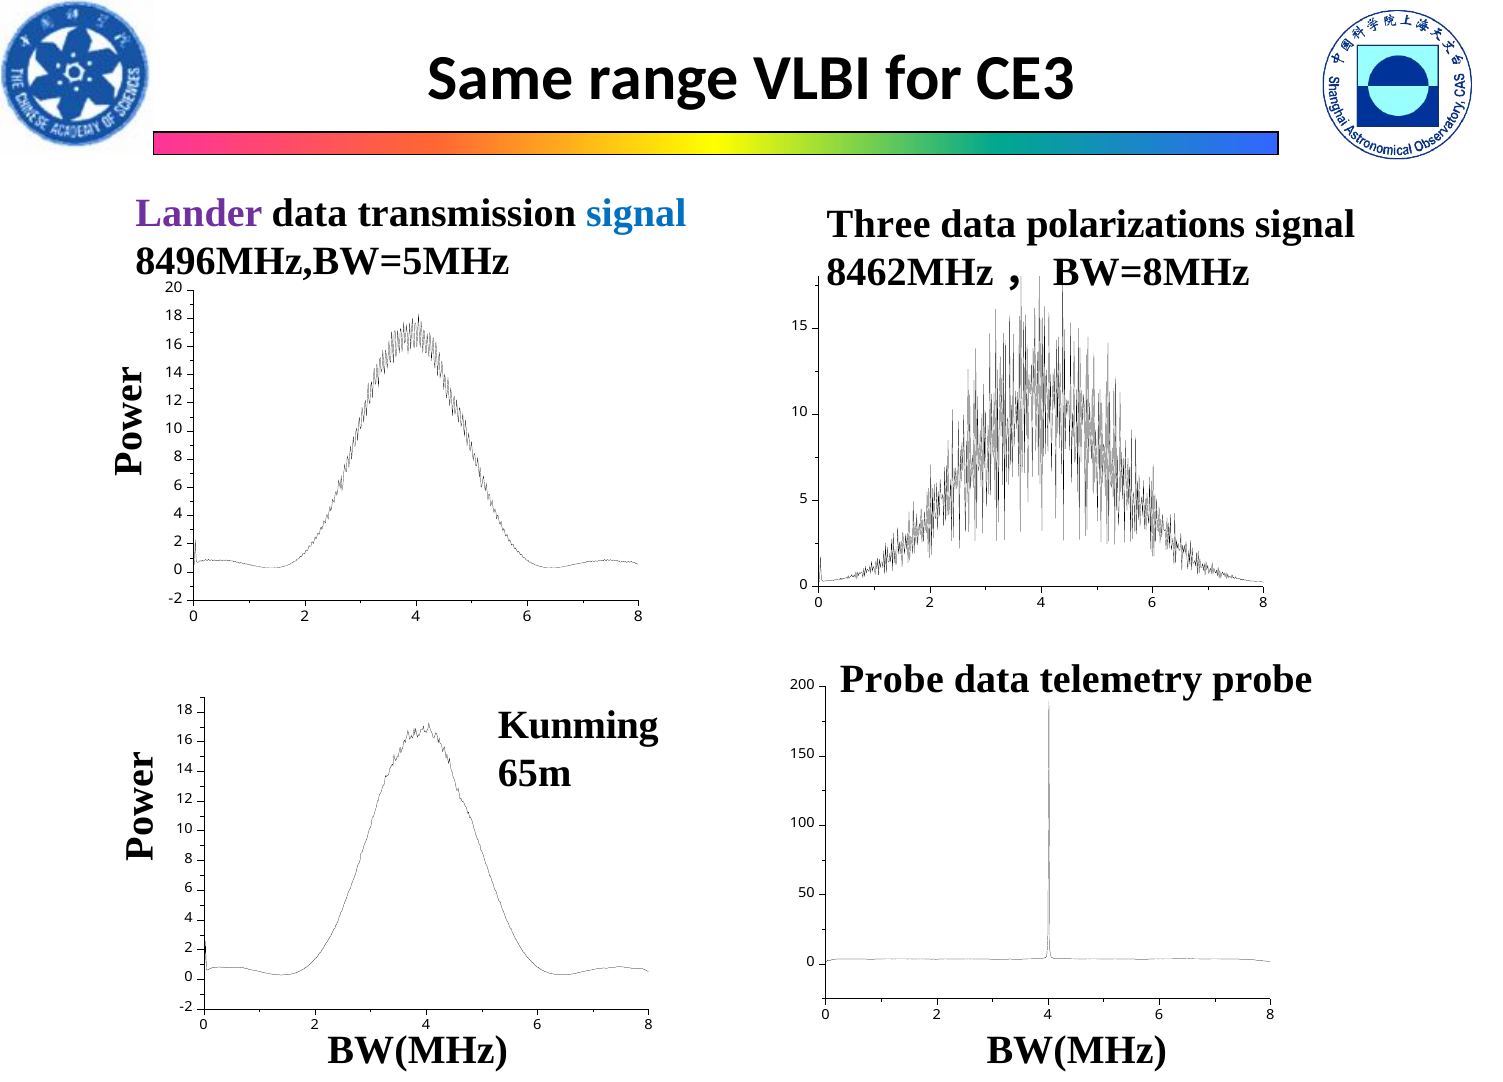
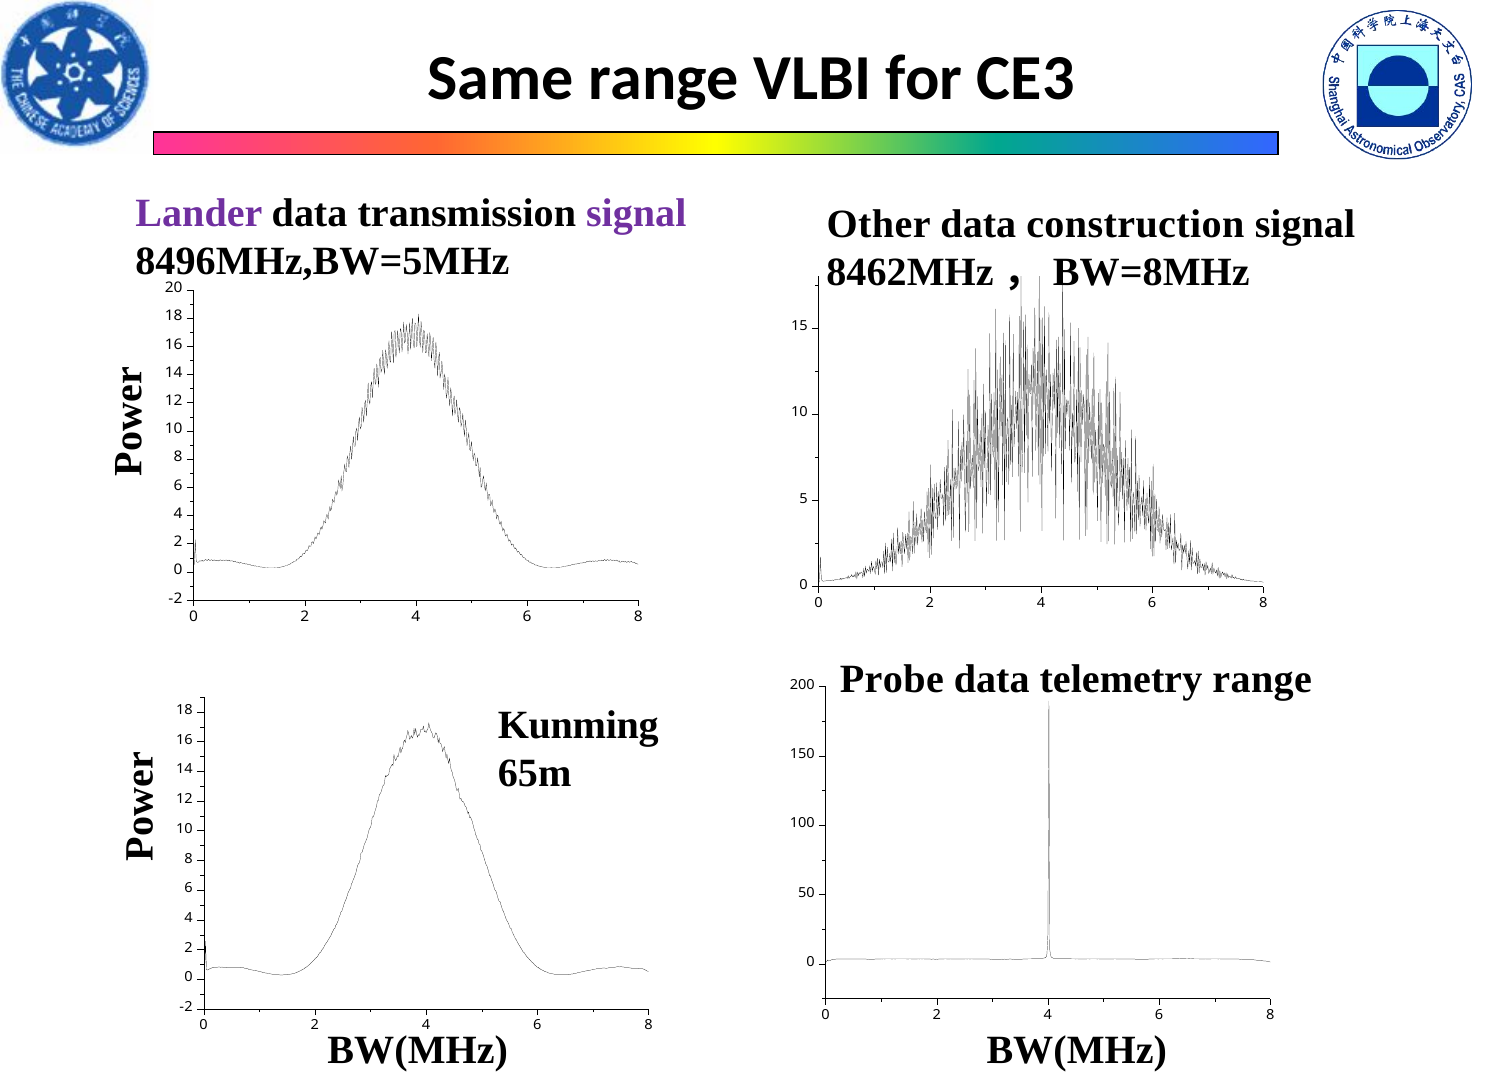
signal colour: blue -> purple (636, 213)
Three: Three -> Other (879, 225)
polarizations: polarizations -> construction (1135, 225)
telemetry probe: probe -> range (1262, 679)
